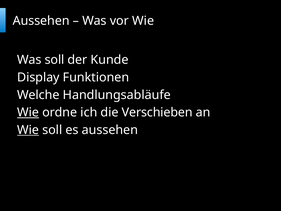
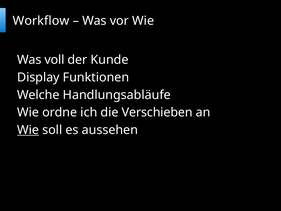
Aussehen: Aussehen -> Workflow (41, 21)
Was soll: soll -> voll (55, 60)
Wie underline: present -> none (28, 112)
